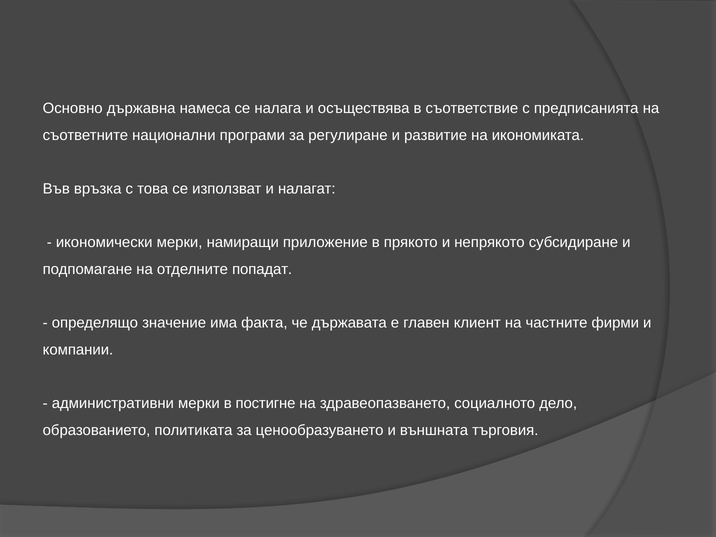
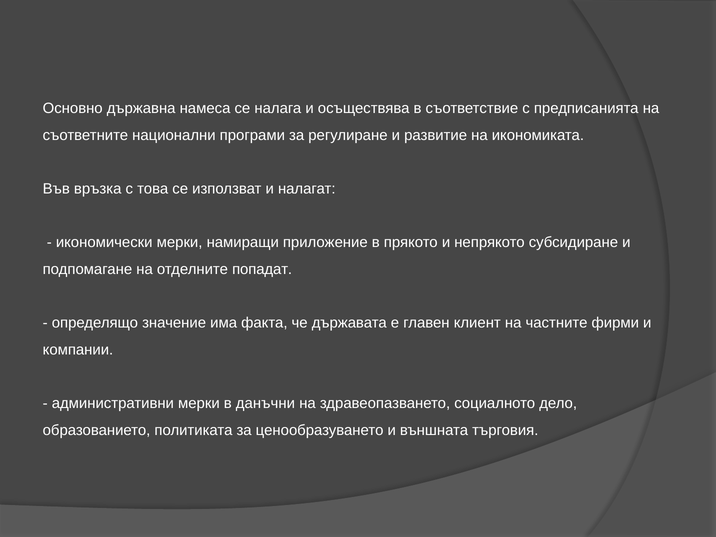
постигне: постигне -> данъчни (265, 403)
